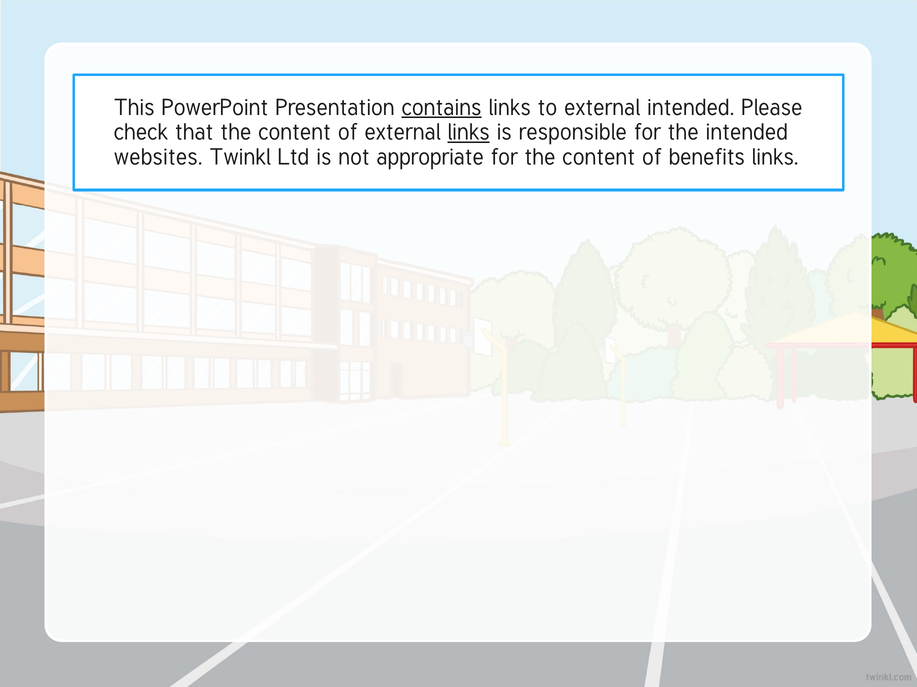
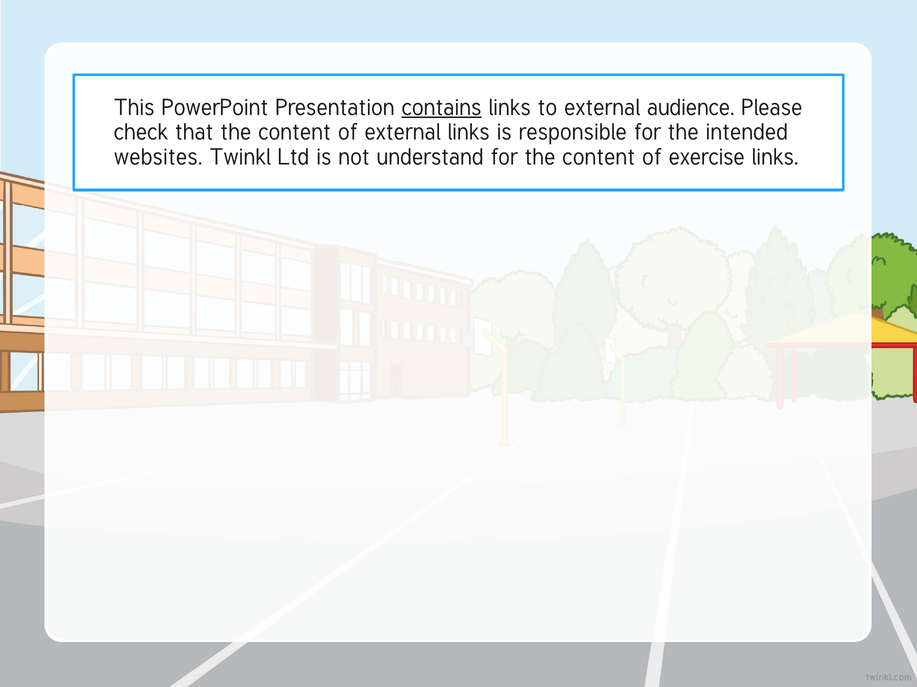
external intended: intended -> audience (691, 108)
links underline: present -> none (468, 132)
appropriate: appropriate -> understand (430, 157)
benefits: benefits -> exercise (707, 157)
